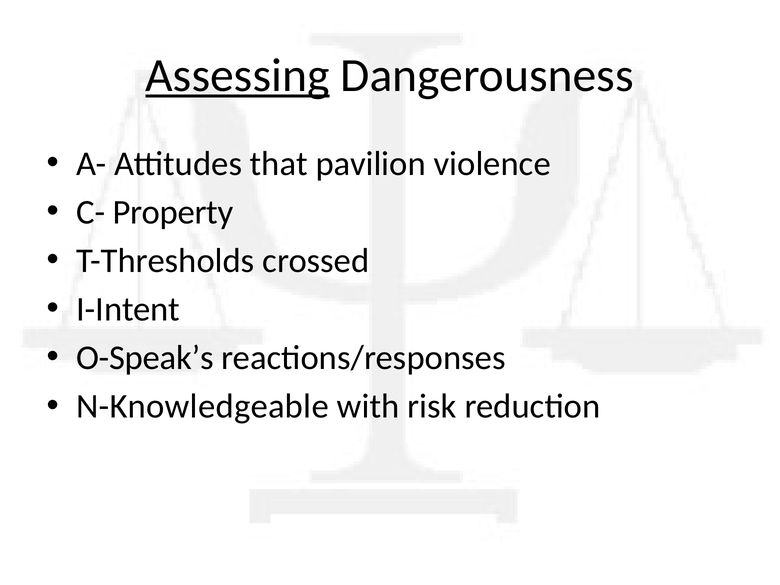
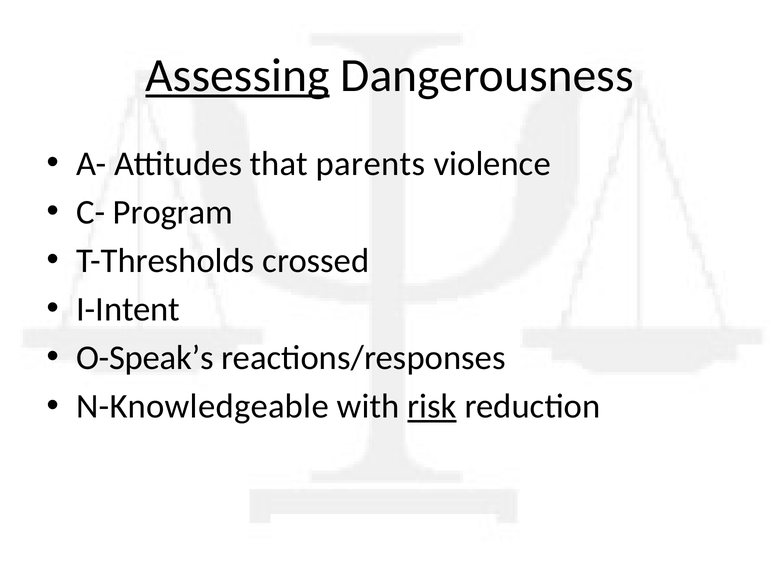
pavilion: pavilion -> parents (370, 164)
Property: Property -> Program (173, 212)
risk underline: none -> present (432, 406)
